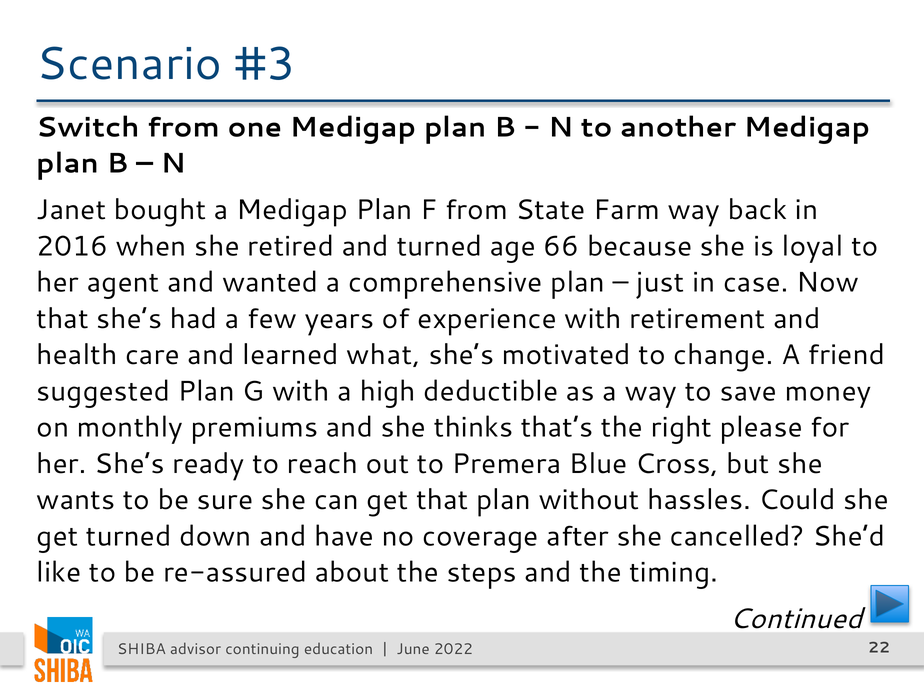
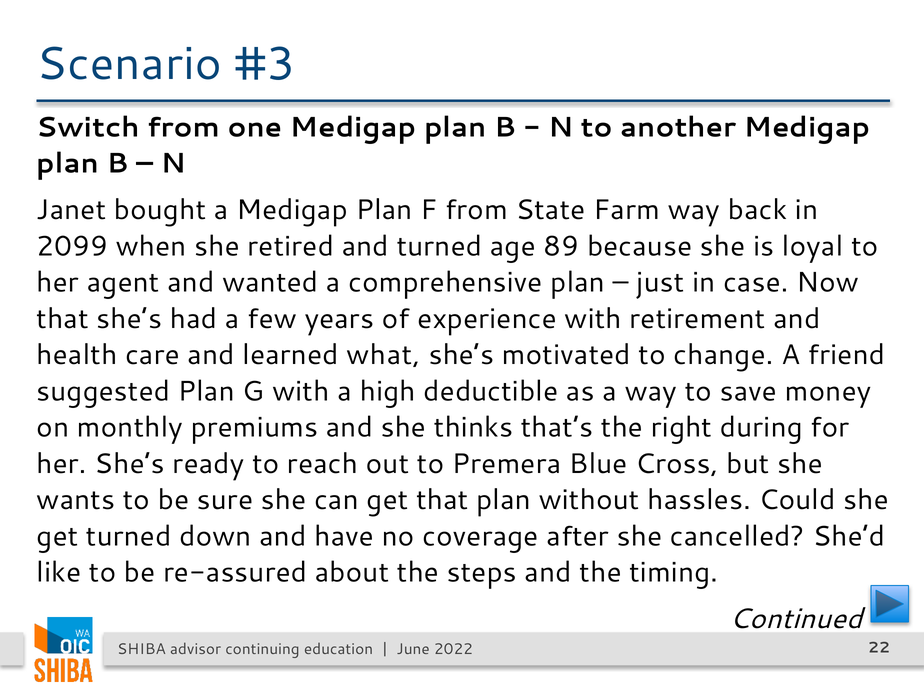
2016: 2016 -> 2099 (72, 246)
66: 66 -> 89 (561, 246)
please: please -> during (761, 428)
